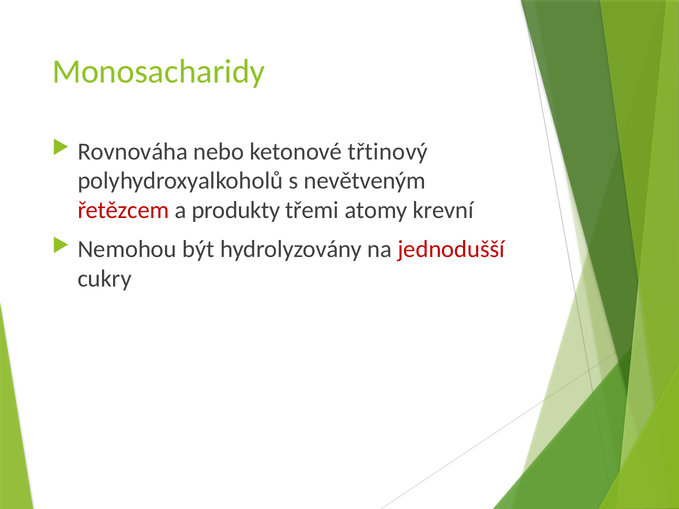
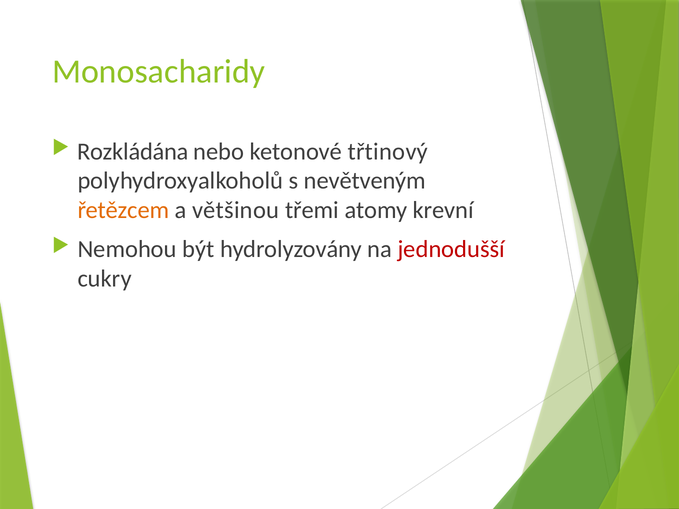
Rovnováha: Rovnováha -> Rozkládána (133, 152)
řetězcem colour: red -> orange (123, 210)
produkty: produkty -> většinou (236, 210)
